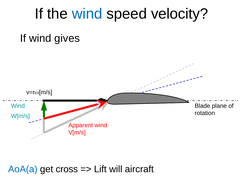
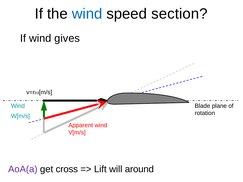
velocity: velocity -> section (179, 14)
AoA(a colour: blue -> purple (23, 169)
aircraft: aircraft -> around (139, 169)
